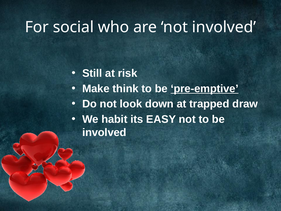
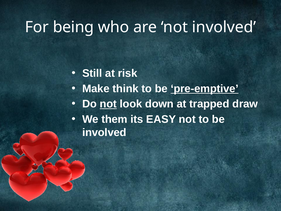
social: social -> being (73, 27)
not underline: none -> present (108, 104)
habit: habit -> them (114, 119)
